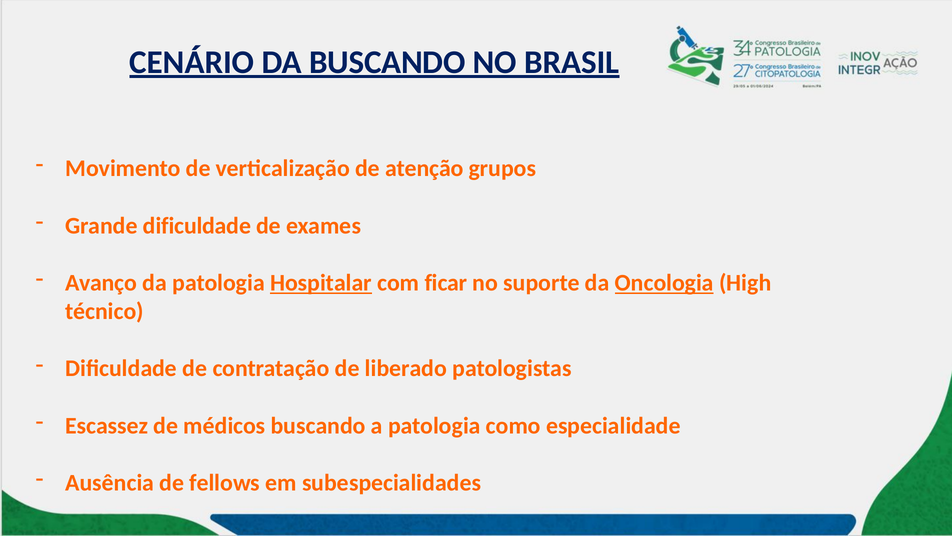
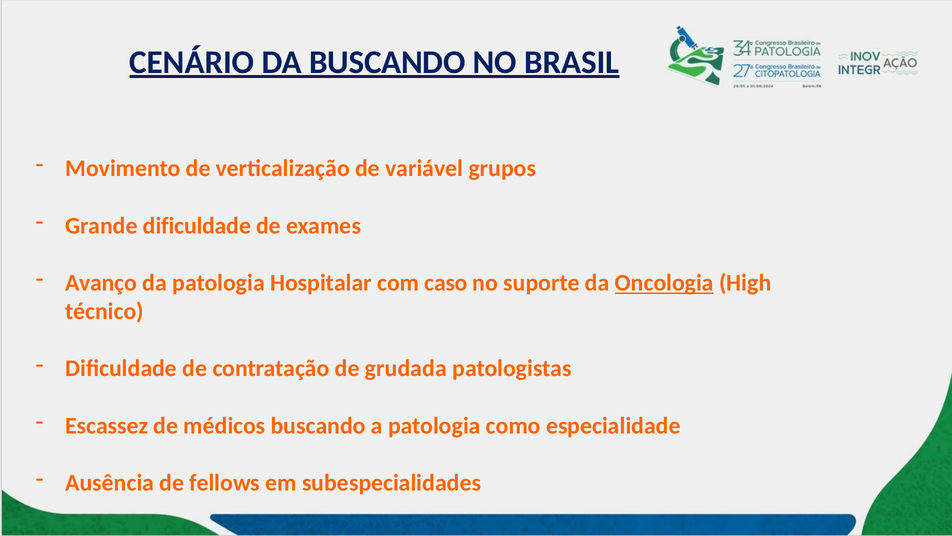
atenção: atenção -> variável (424, 168)
Hospitalar underline: present -> none (321, 283)
ficar: ficar -> caso (446, 283)
liberado: liberado -> grudada (406, 368)
